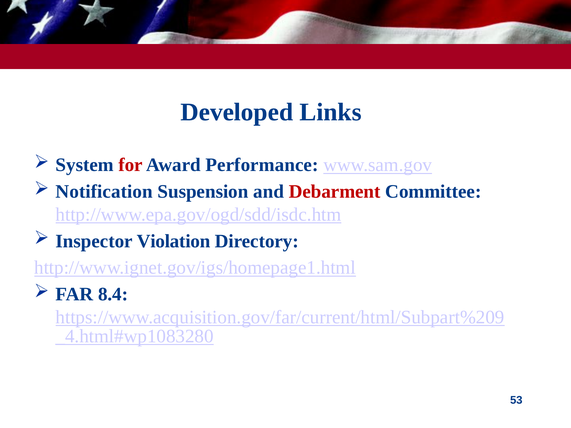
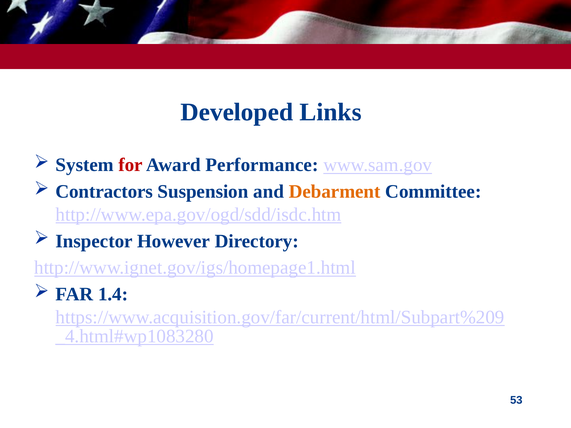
Notification: Notification -> Contractors (104, 192)
Debarment colour: red -> orange (335, 192)
Violation: Violation -> However (174, 241)
8.4: 8.4 -> 1.4 (113, 295)
